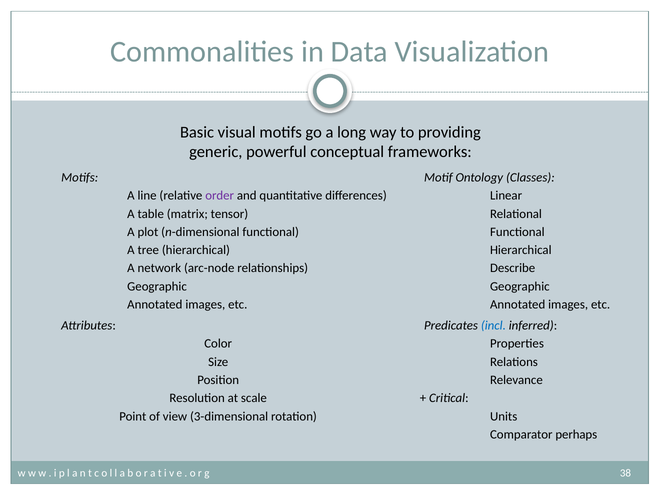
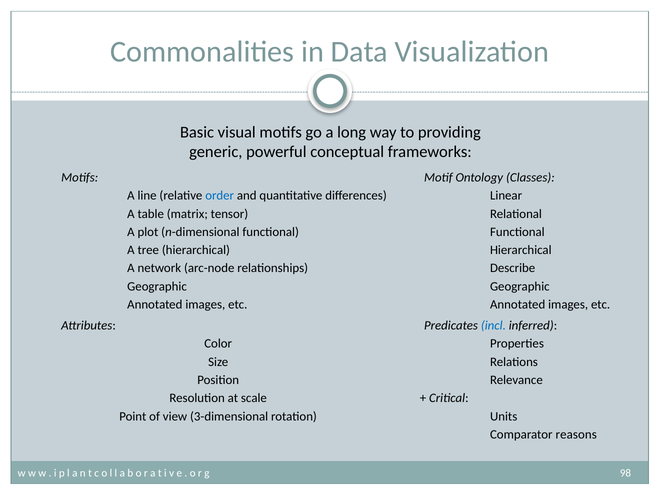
order colour: purple -> blue (220, 196)
perhaps: perhaps -> reasons (576, 434)
38: 38 -> 98 (626, 473)
